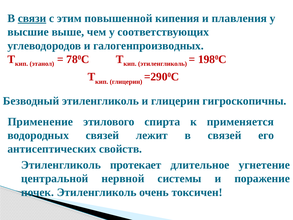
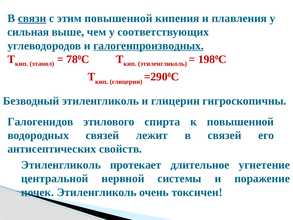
высшие: высшие -> сильная (28, 32)
галогенпроизводных underline: none -> present (148, 46)
Применение: Применение -> Галогенидов (40, 122)
к применяется: применяется -> повышенной (240, 122)
